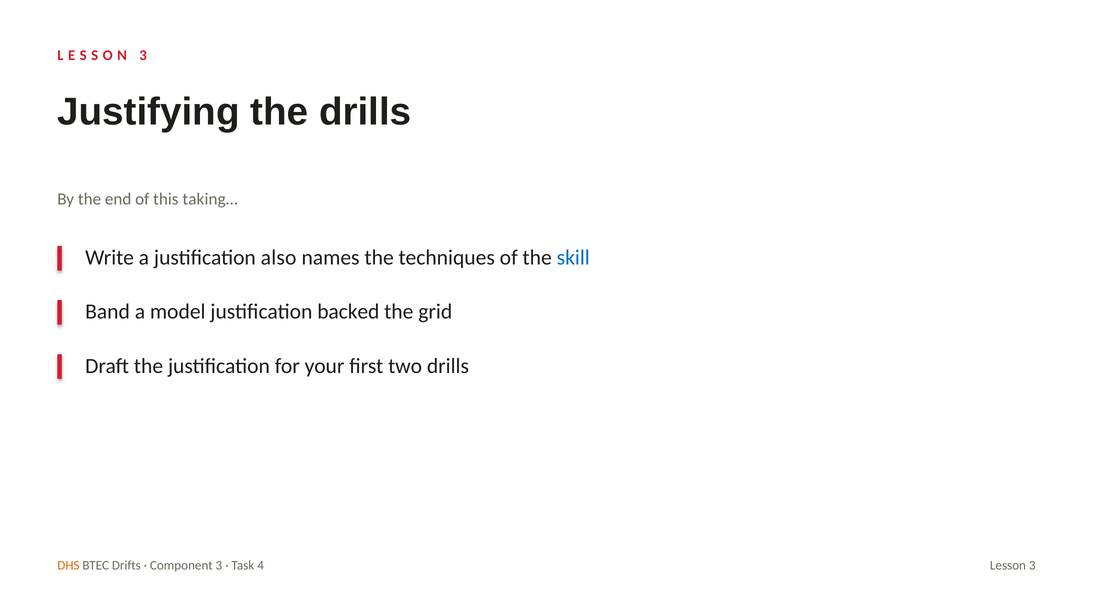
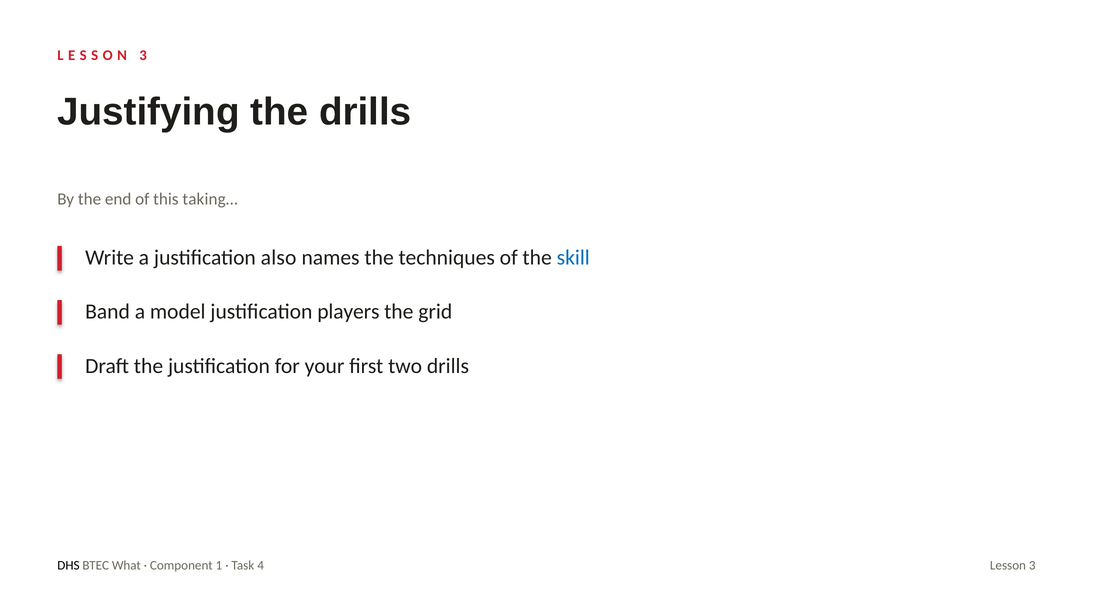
backed: backed -> players (348, 312)
DHS colour: orange -> black (68, 565)
Drifts: Drifts -> What (126, 565)
Component 3: 3 -> 1 (219, 565)
